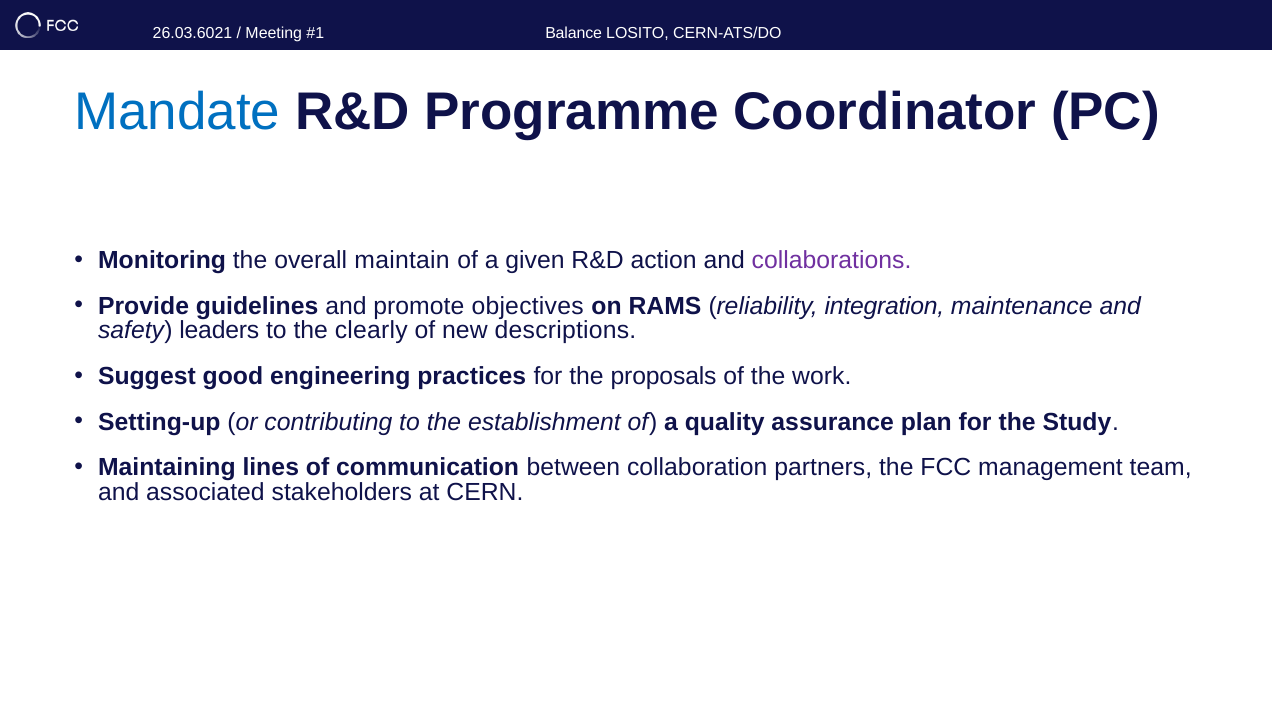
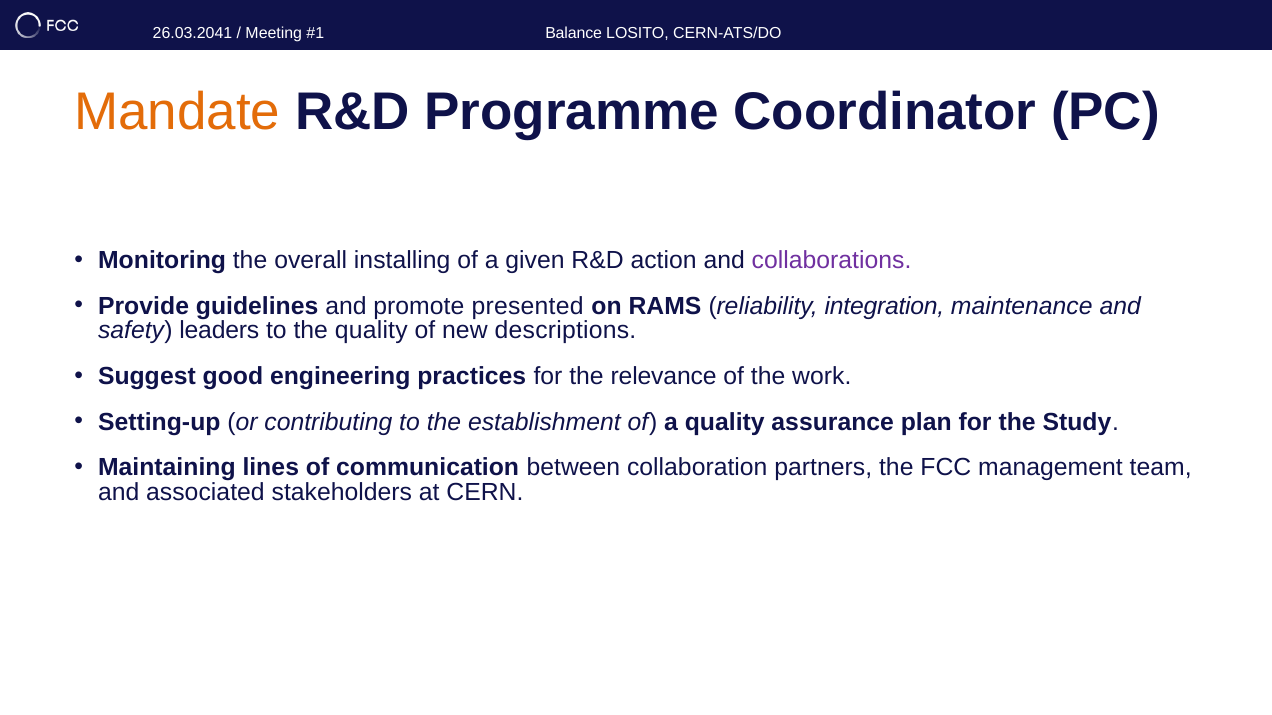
26.03.6021: 26.03.6021 -> 26.03.2041 (192, 33)
Mandate colour: blue -> orange (177, 112)
maintain: maintain -> installing (402, 261)
objectives: objectives -> presented (528, 306)
the clearly: clearly -> quality (371, 331)
proposals: proposals -> relevance (664, 377)
